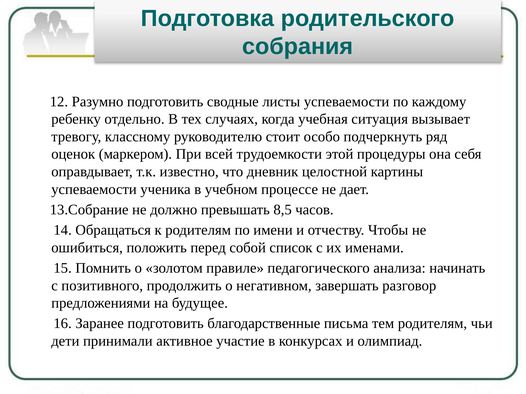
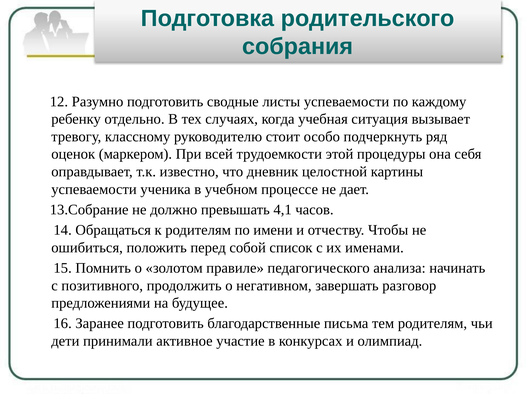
8,5: 8,5 -> 4,1 (283, 210)
